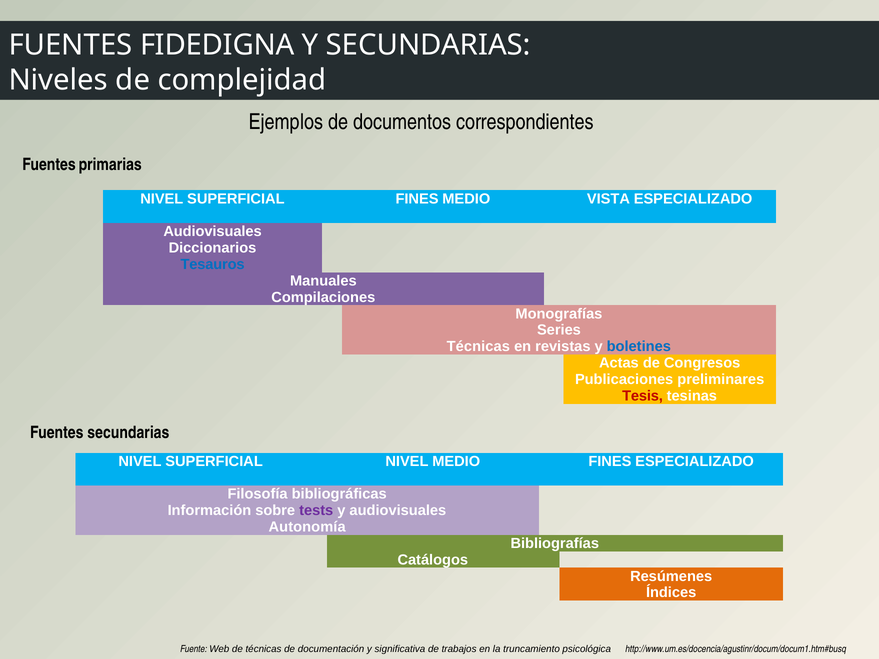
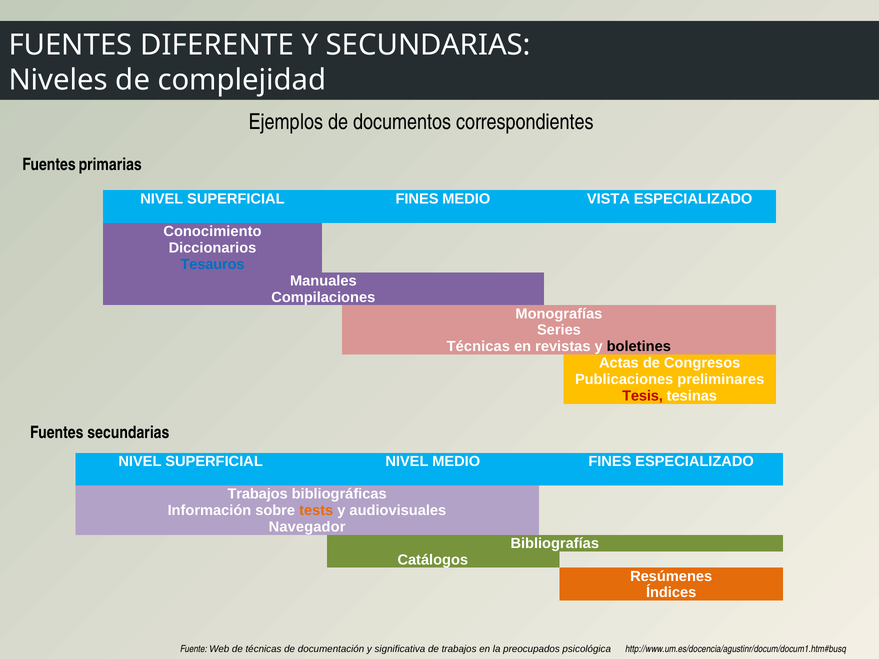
FIDEDIGNA: FIDEDIGNA -> DIFERENTE (217, 45)
Audiovisuales: Audiovisuales -> Conocimiento (212, 232)
boletines colour: blue -> black (639, 347)
Filosofía: Filosofía -> Trabajos (258, 494)
tests colour: purple -> orange (316, 511)
Autonomía: Autonomía -> Navegador (307, 527)
truncamiento: truncamiento -> preocupados (532, 649)
